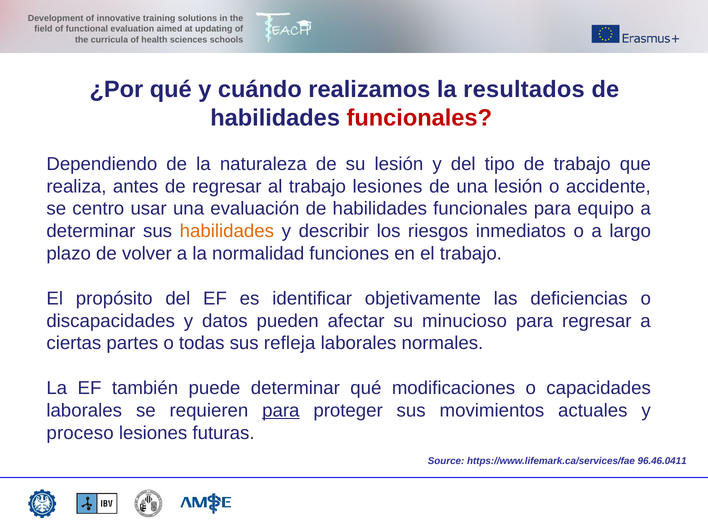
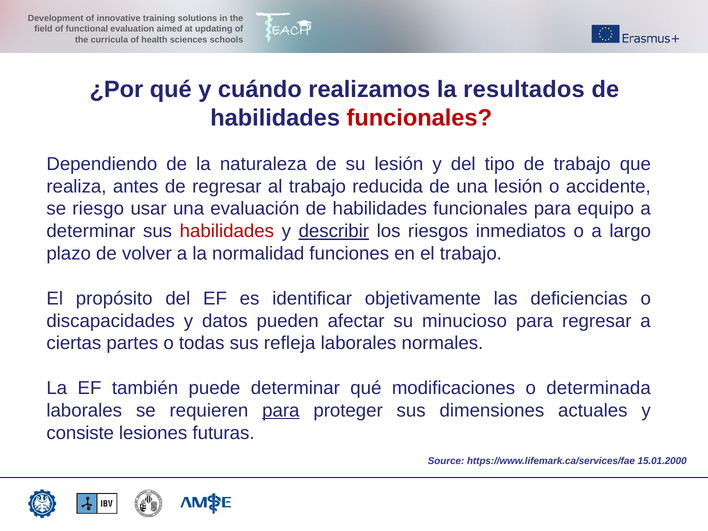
trabajo lesiones: lesiones -> reducida (388, 186)
centro: centro -> riesgo (98, 209)
habilidades colour: orange -> red (227, 231)
describir underline: none -> present (334, 231)
capacidades: capacidades -> determinada (599, 388)
movimientos: movimientos -> dimensiones (492, 411)
proceso: proceso -> consiste (80, 433)
96.46.0411: 96.46.0411 -> 15.01.2000 (662, 461)
